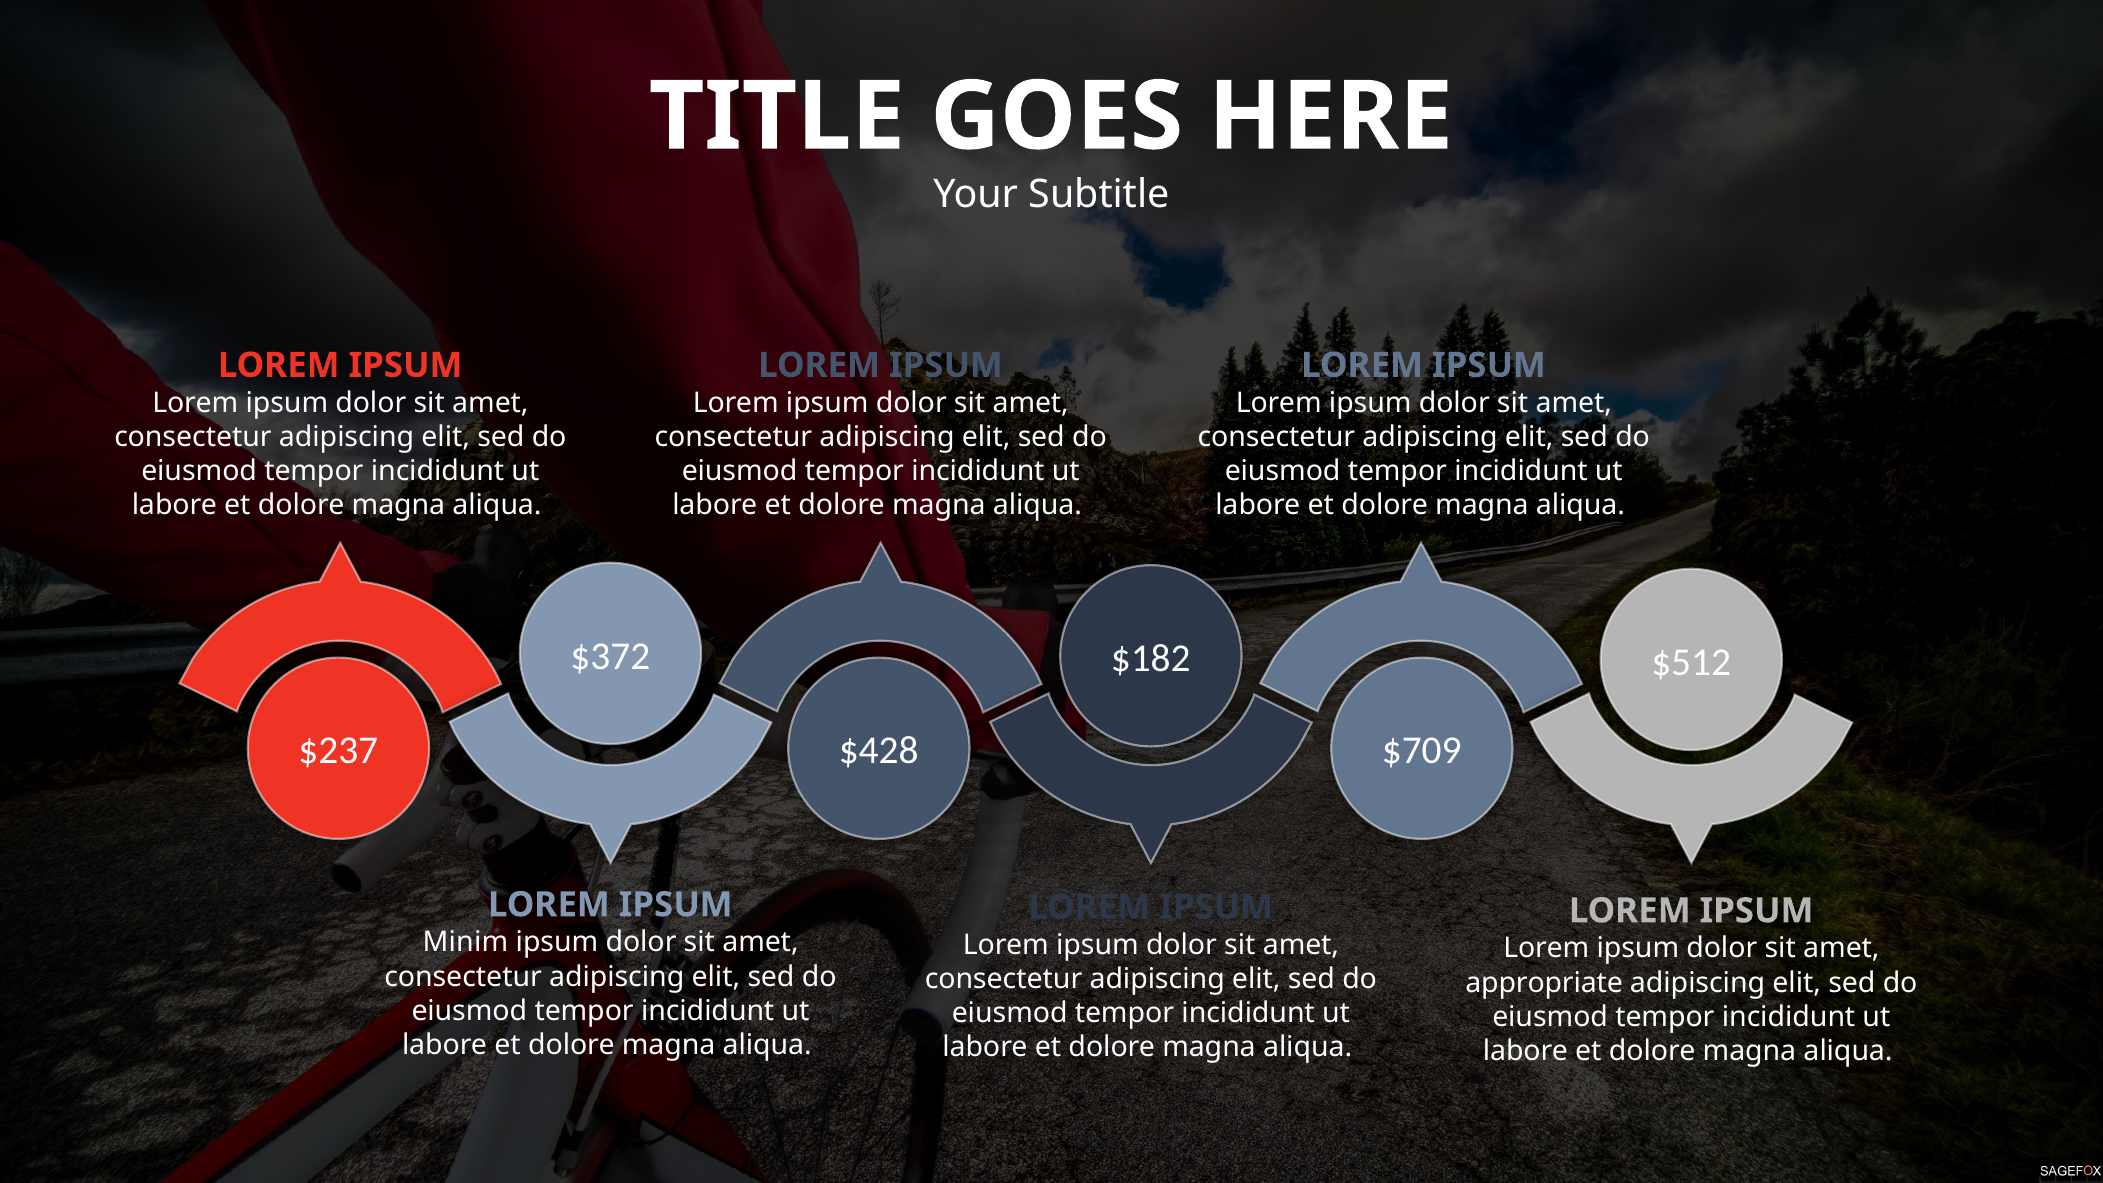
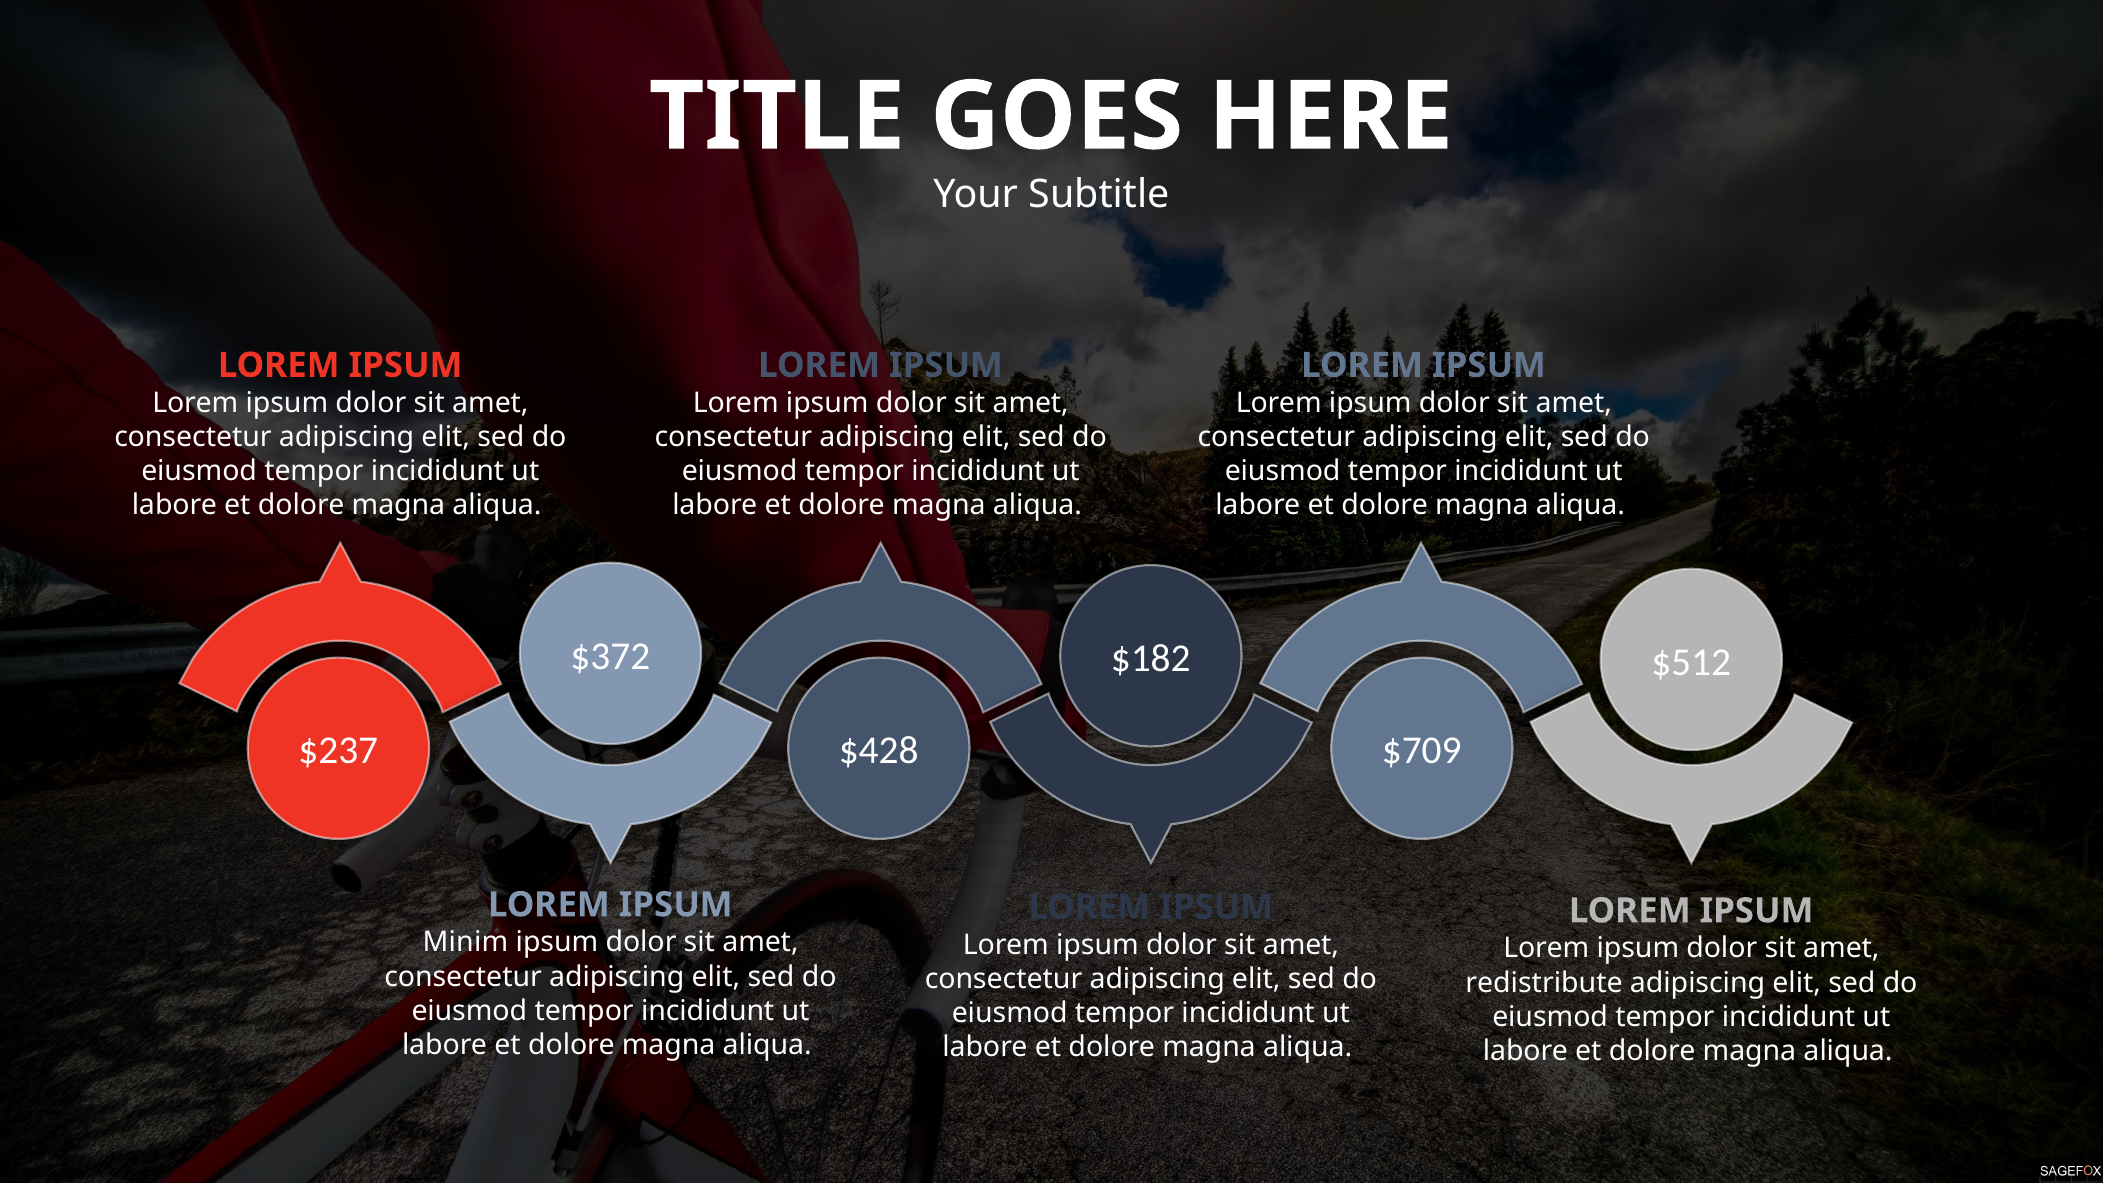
appropriate: appropriate -> redistribute (1544, 983)
